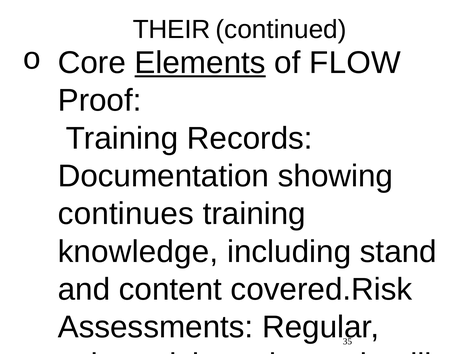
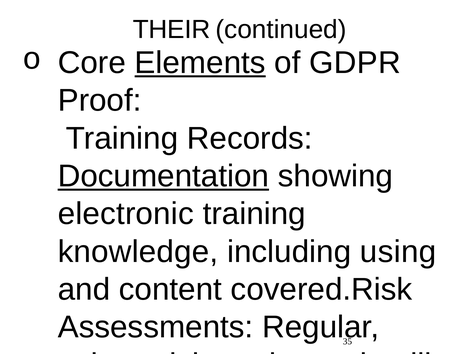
FLOW: FLOW -> GDPR (355, 63)
Documentation underline: none -> present (163, 176)
continues: continues -> electronic (126, 214)
including stand: stand -> using (398, 252)
